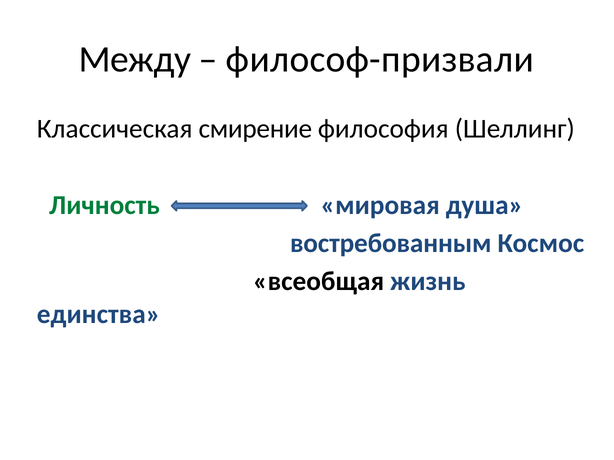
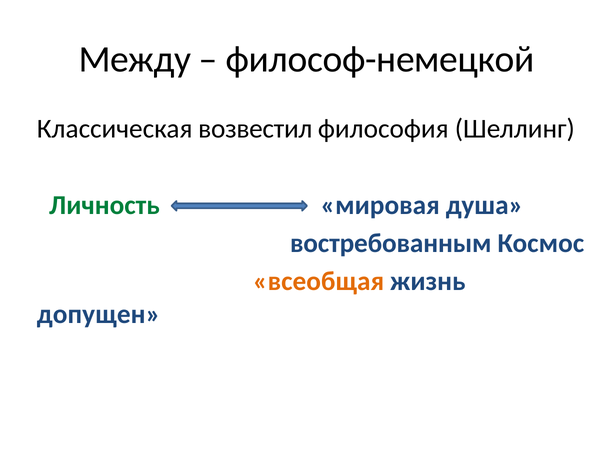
философ-призвали: философ-призвали -> философ-немецкой (380, 59)
смирение: смирение -> возвестил (255, 129)
всеобщая colour: black -> orange (319, 282)
единства: единства -> допущен (99, 314)
